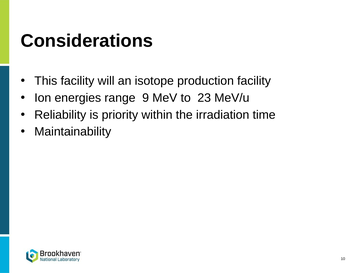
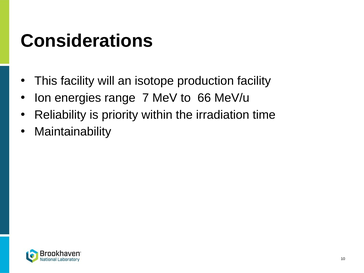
9: 9 -> 7 (146, 98)
23: 23 -> 66 (204, 98)
